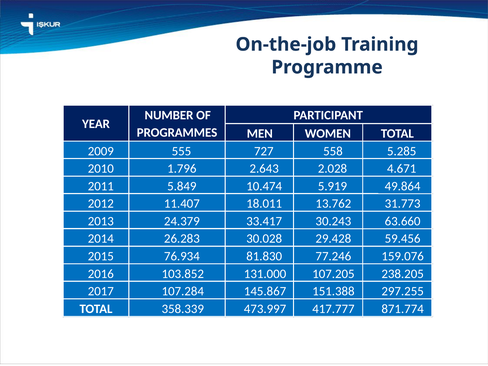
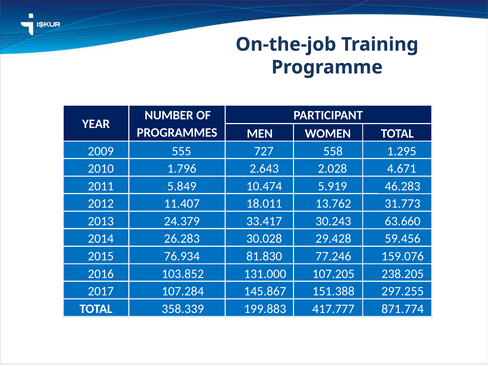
5.285: 5.285 -> 1.295 (402, 151)
49.864: 49.864 -> 46.283 (403, 186)
473.997: 473.997 -> 199.883 (265, 309)
